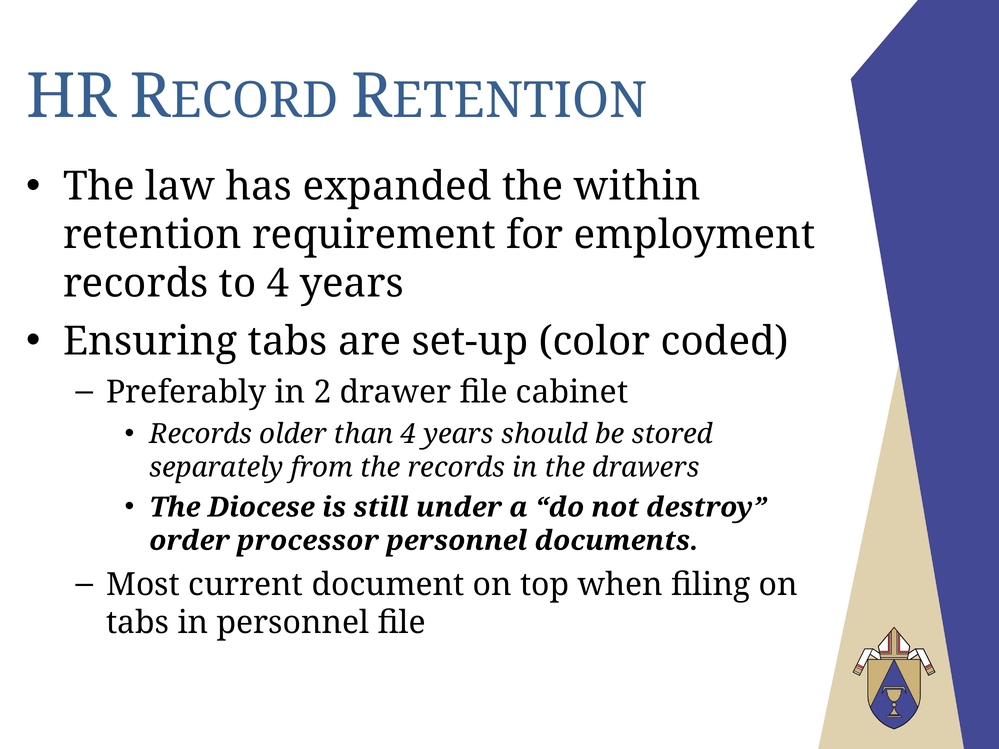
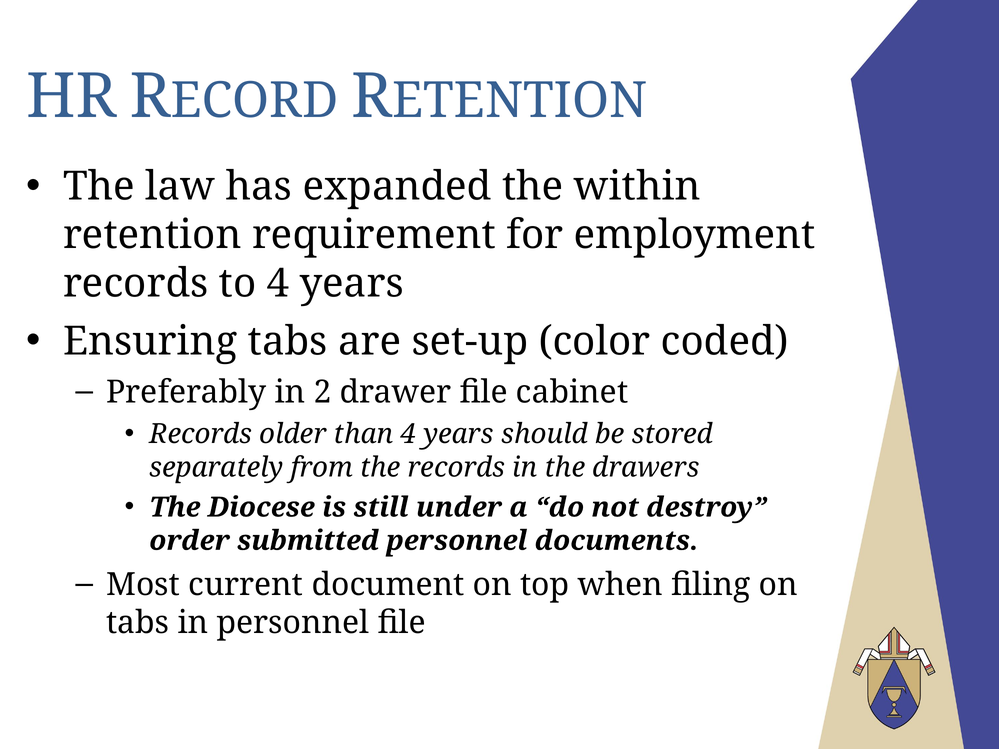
processor: processor -> submitted (308, 541)
